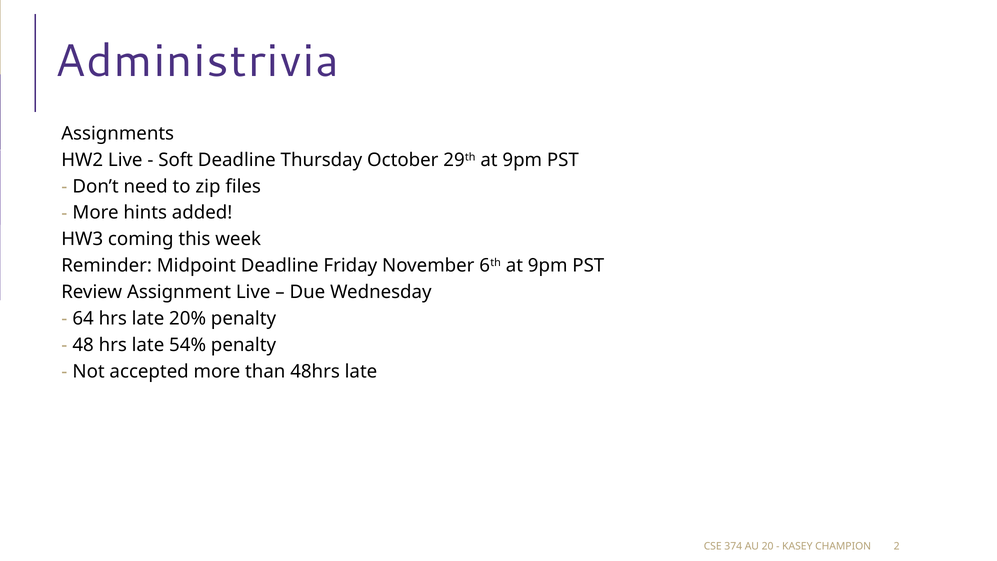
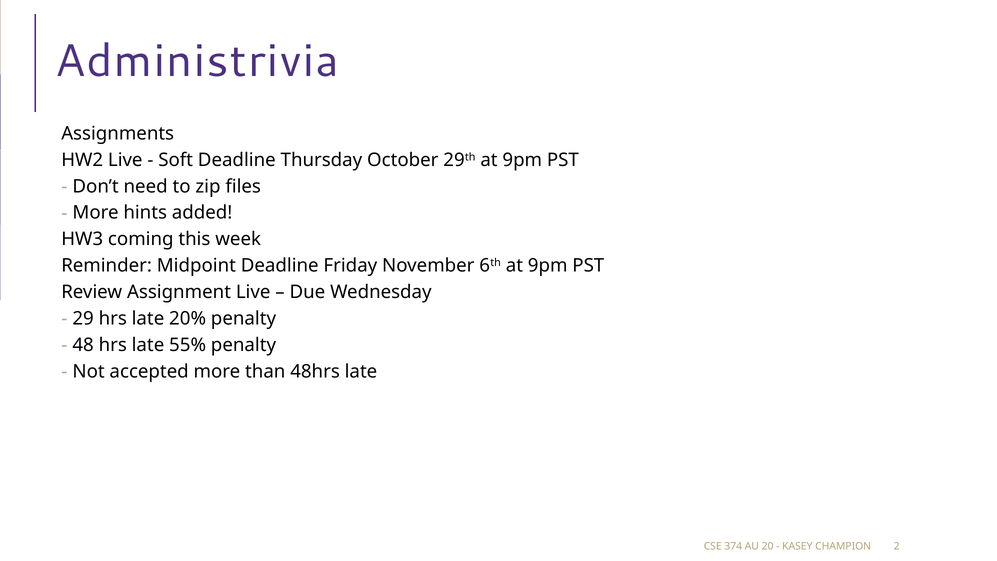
64: 64 -> 29 (83, 318)
54%: 54% -> 55% (188, 345)
